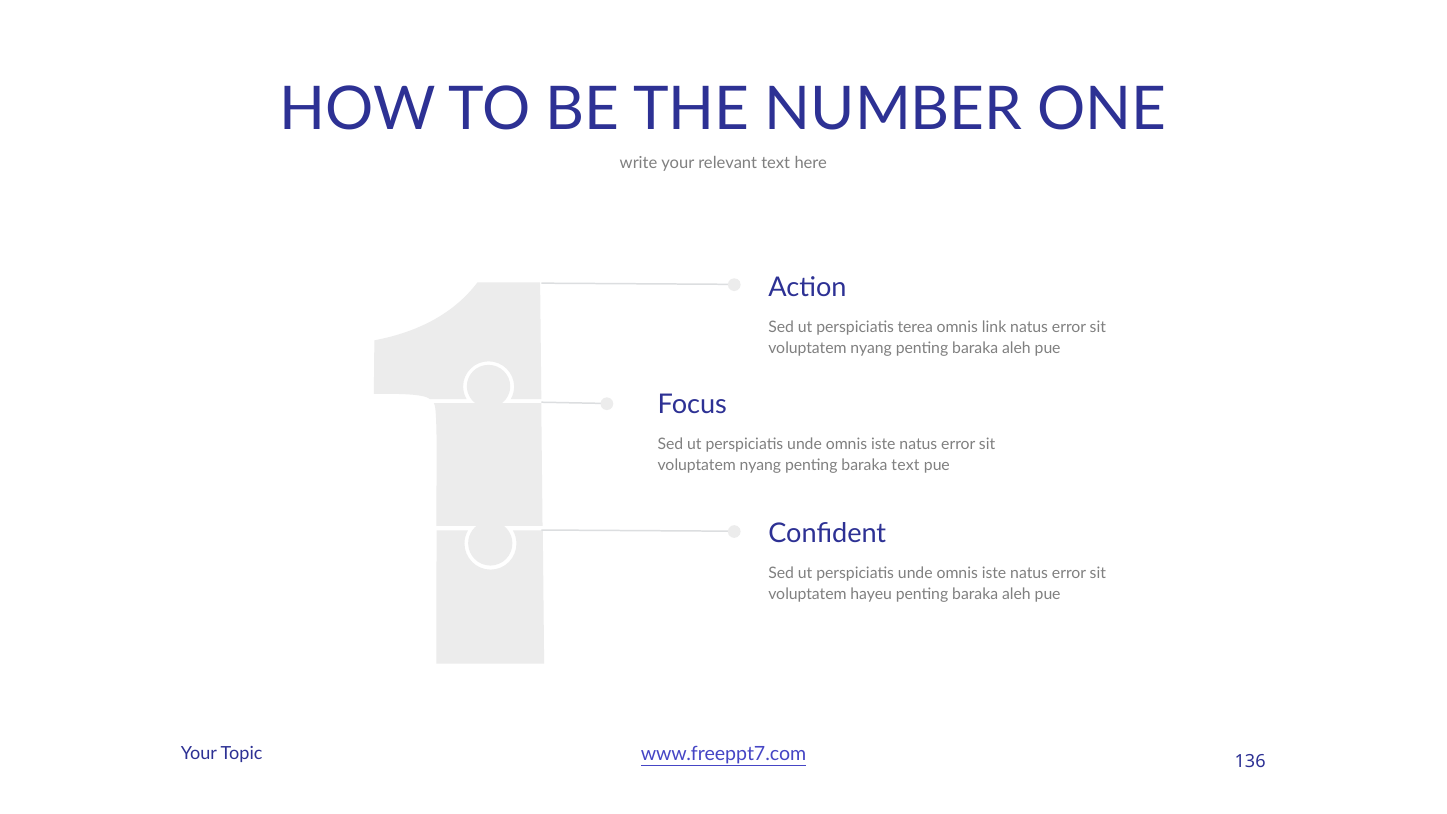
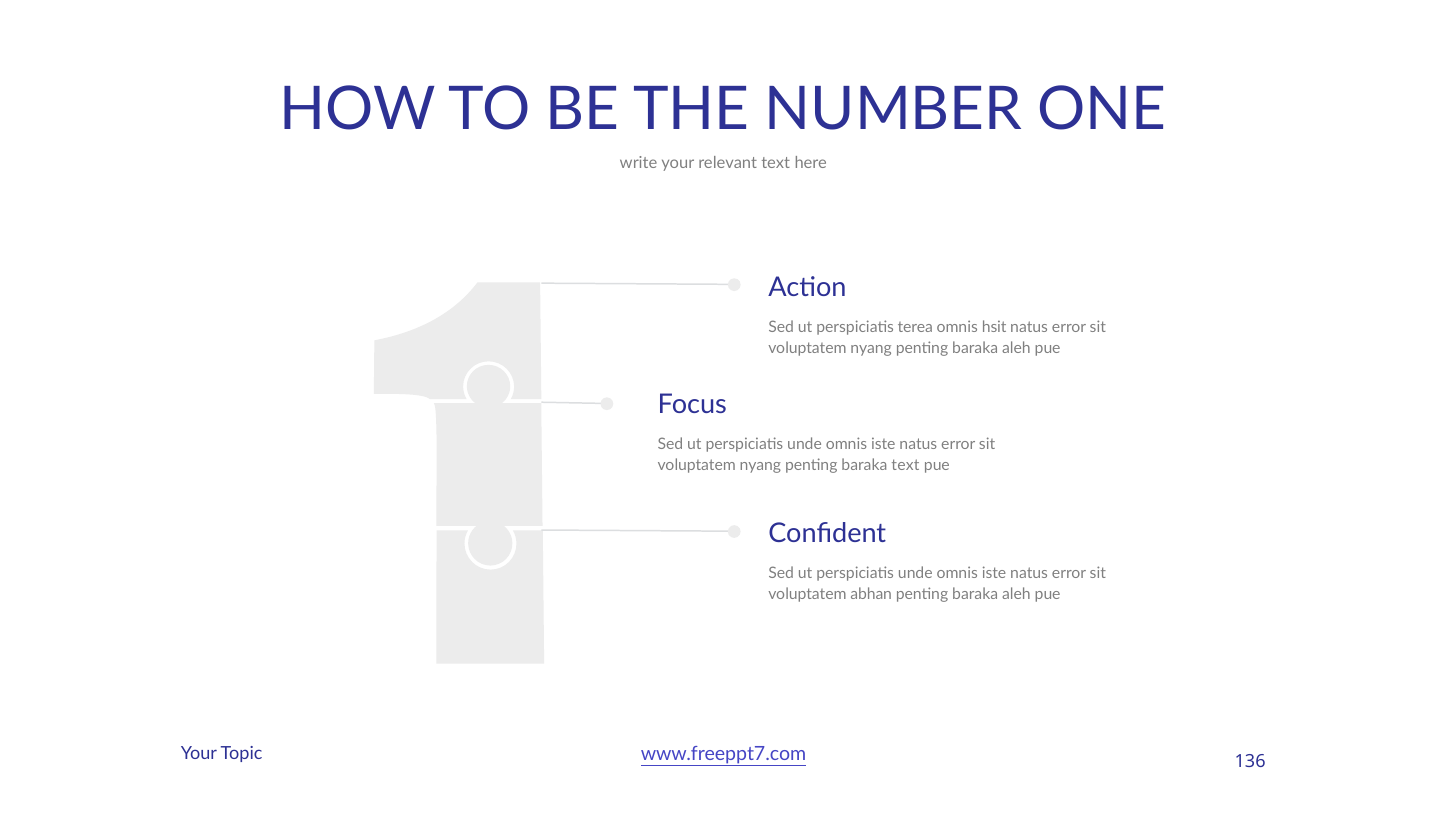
link: link -> hsit (994, 327)
hayeu: hayeu -> abhan (871, 594)
